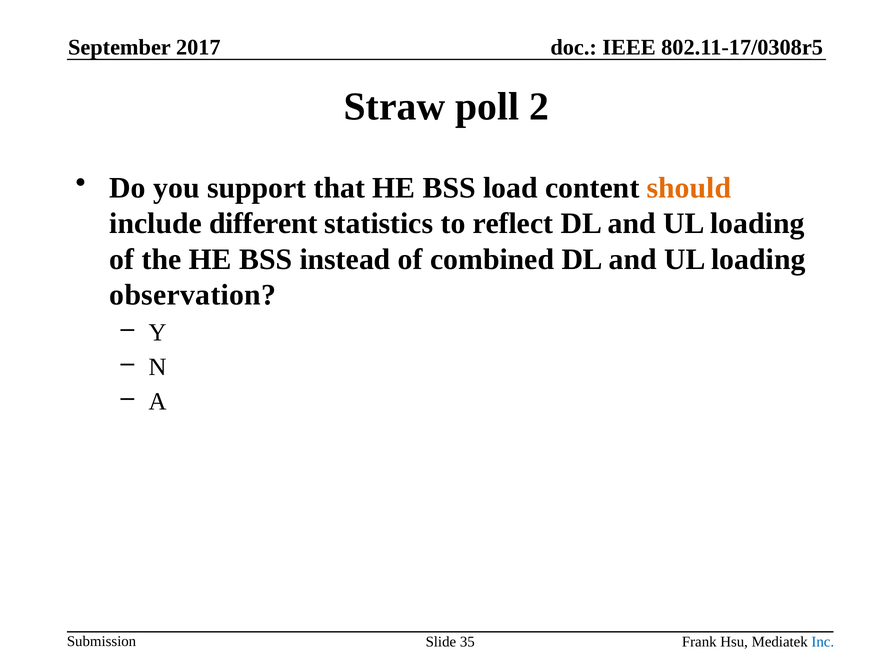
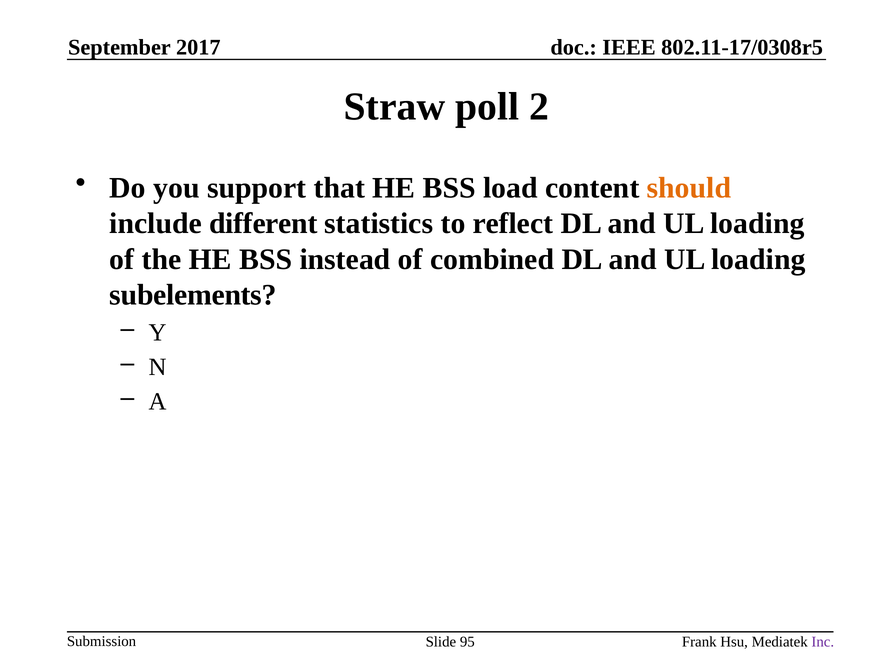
observation: observation -> subelements (193, 295)
35: 35 -> 95 (467, 642)
Inc colour: blue -> purple (823, 642)
